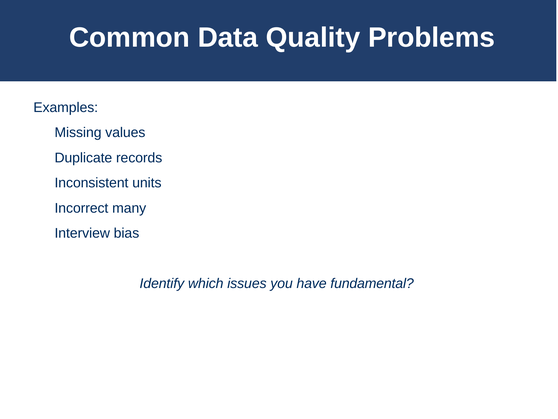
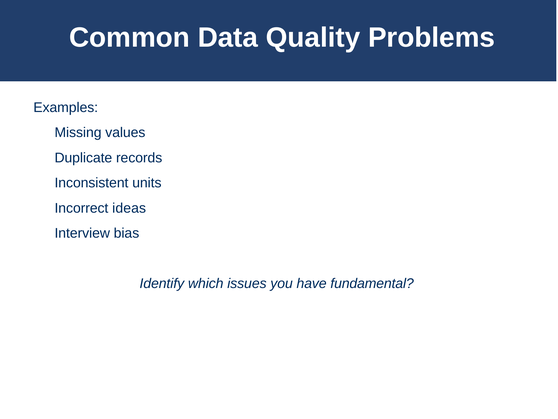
many: many -> ideas (129, 208)
